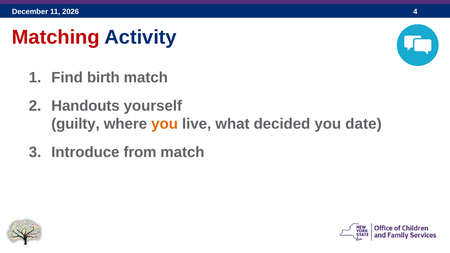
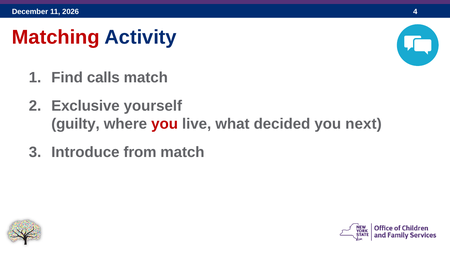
birth: birth -> calls (103, 77)
Handouts: Handouts -> Exclusive (85, 106)
you colour: orange -> red (165, 124)
date: date -> next (364, 124)
